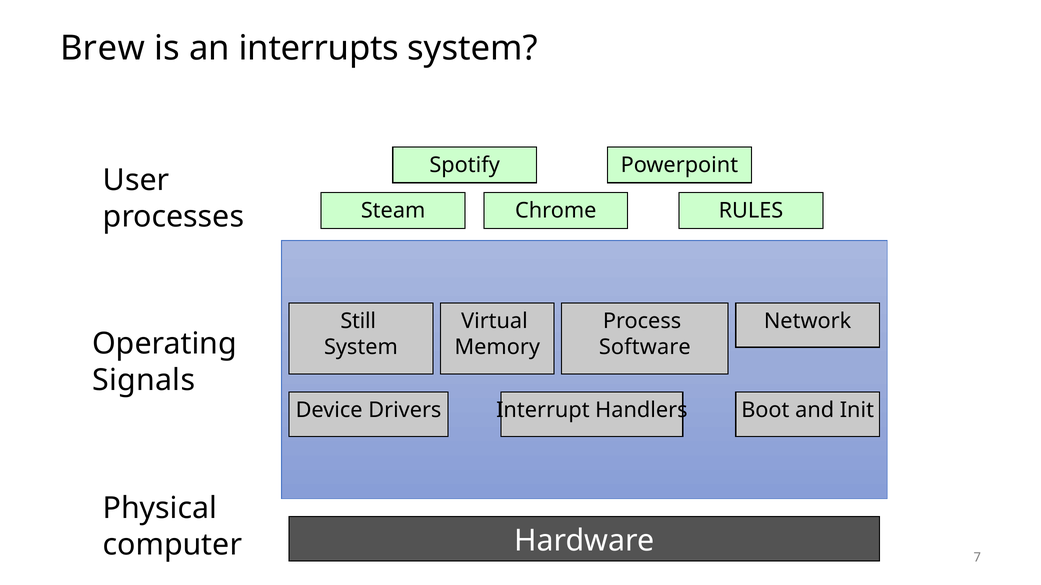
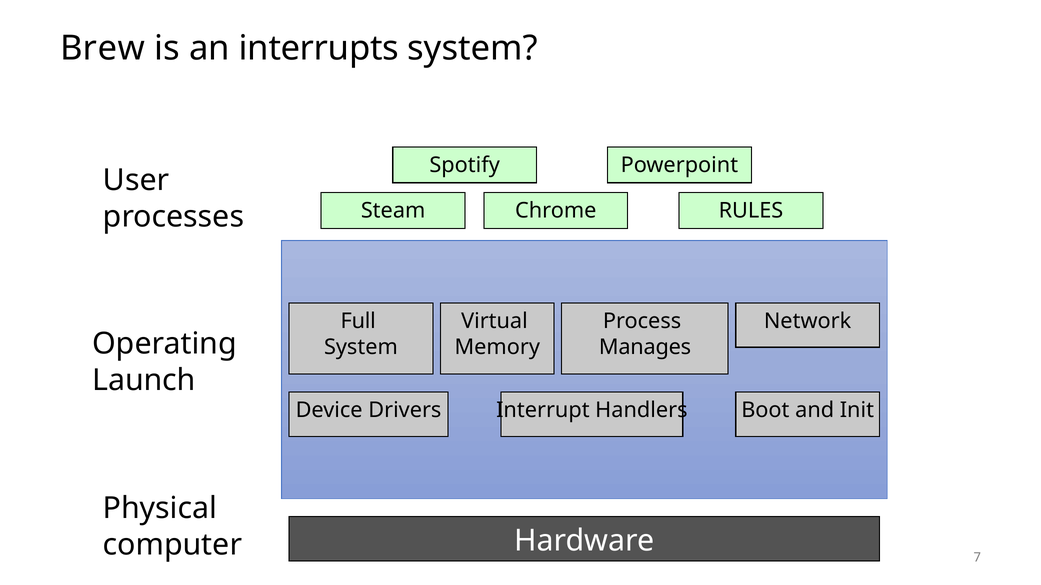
Still: Still -> Full (358, 322)
Software: Software -> Manages (645, 348)
Signals: Signals -> Launch (144, 381)
